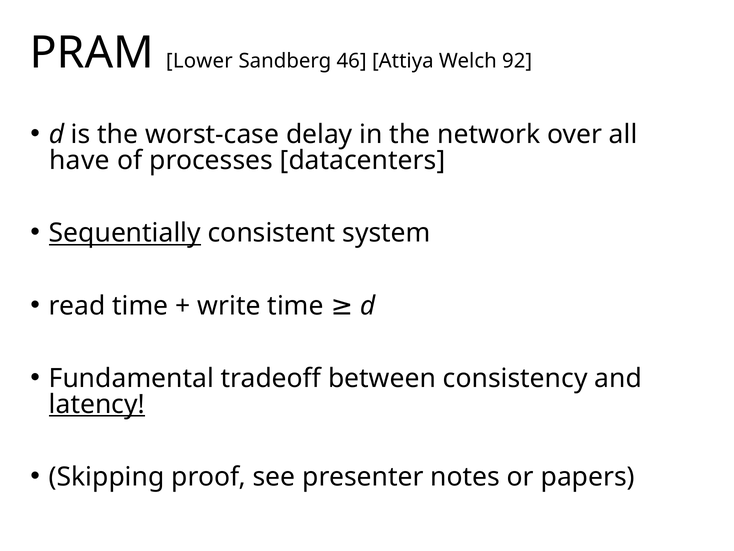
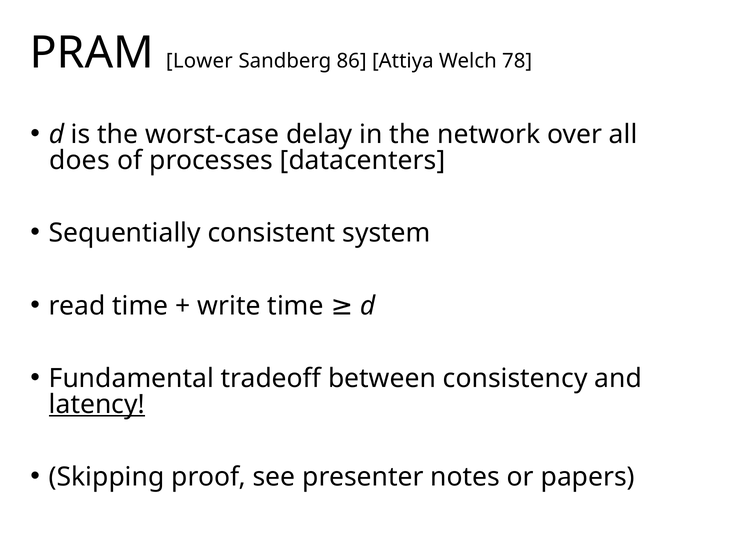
46: 46 -> 86 (352, 61)
92: 92 -> 78 (517, 61)
have: have -> does (79, 160)
Sequentially underline: present -> none (125, 233)
